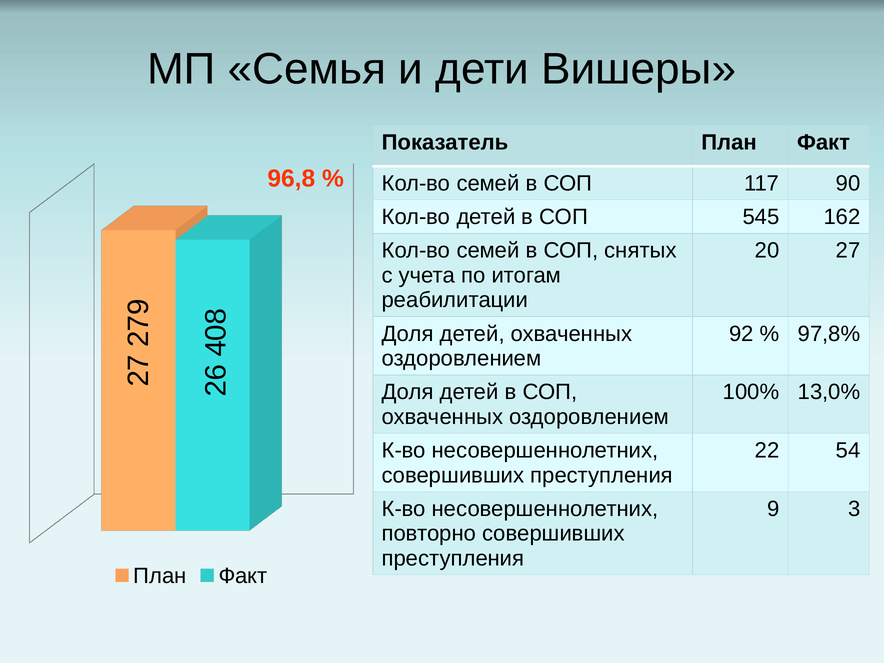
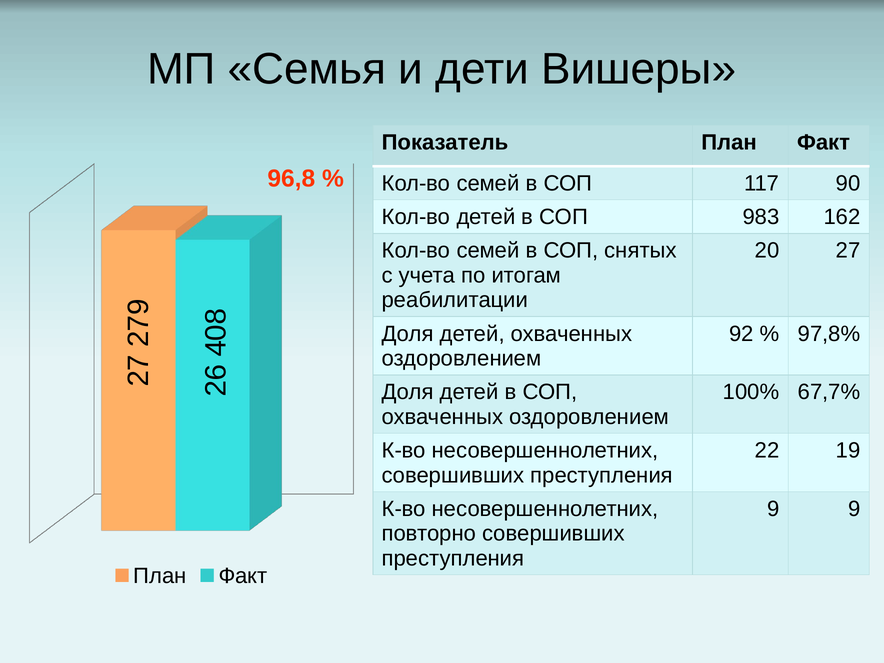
545: 545 -> 983 (761, 217)
13,0%: 13,0% -> 67,7% (829, 392)
54: 54 -> 19 (848, 450)
9 3: 3 -> 9 (854, 509)
